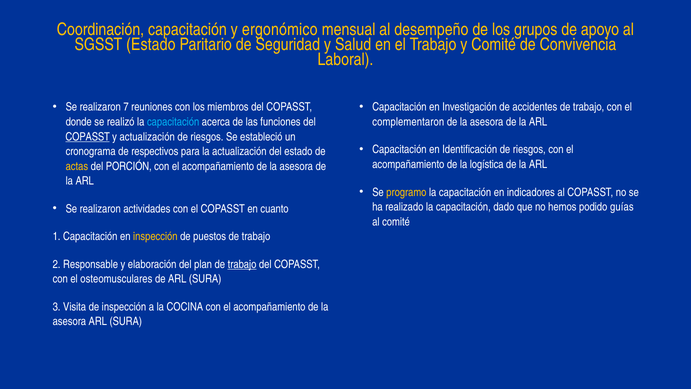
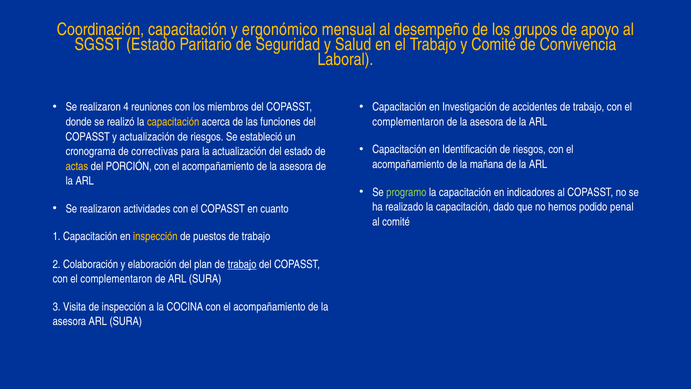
7: 7 -> 4 (126, 107)
capacitación colour: light blue -> yellow (173, 122)
COPASST underline: present -> none (88, 137)
respectivos: respectivos -> correctivas (155, 151)
logística: logística -> mañana (487, 164)
programo colour: yellow -> light green (406, 192)
guías: guías -> penal (622, 207)
Responsable: Responsable -> Colaboración (91, 264)
osteomusculares: osteomusculares -> complementaron (116, 279)
